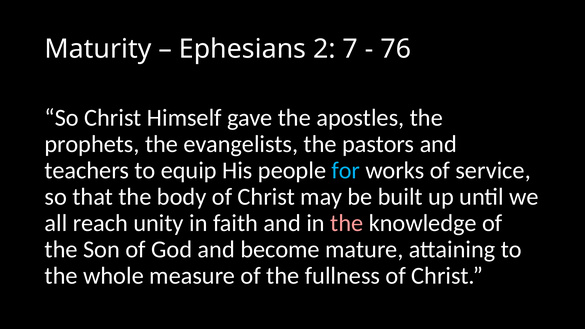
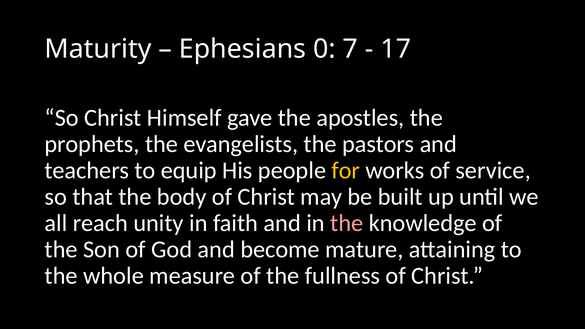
2: 2 -> 0 (324, 49)
76: 76 -> 17 (396, 49)
for colour: light blue -> yellow (346, 171)
